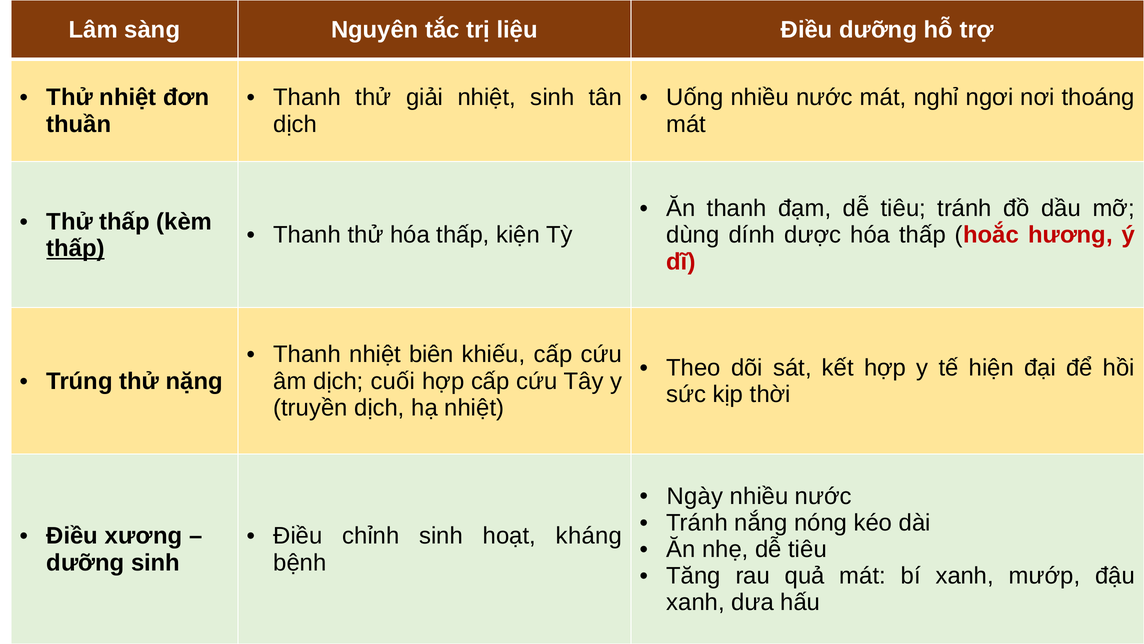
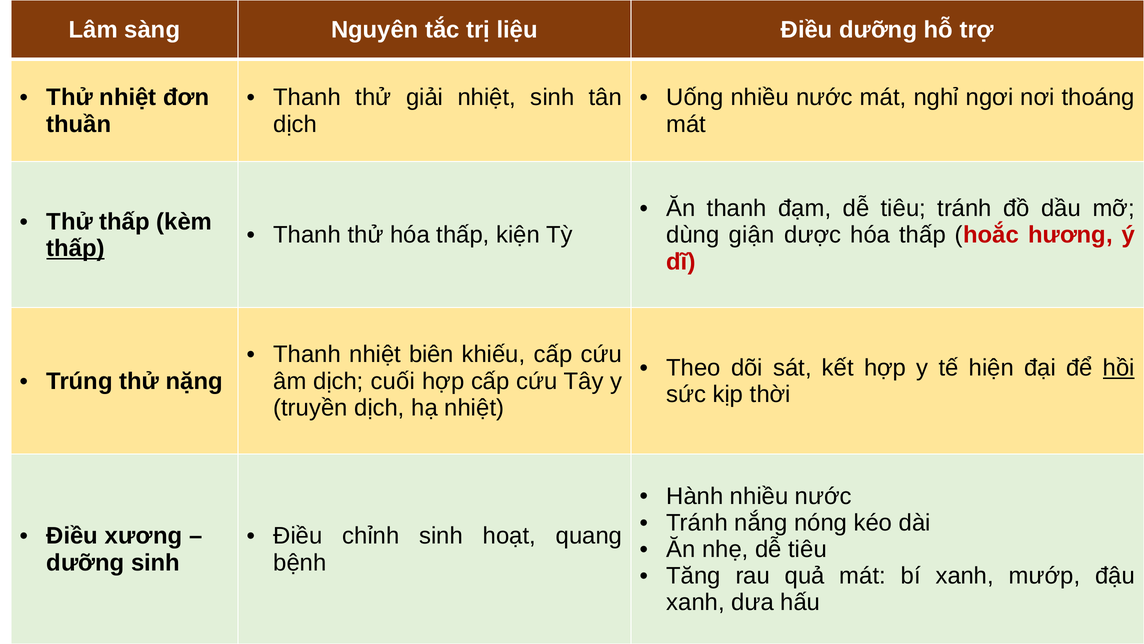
dính: dính -> giận (752, 235)
hồi underline: none -> present (1119, 368)
Ngày: Ngày -> Hành (695, 496)
kháng: kháng -> quang (589, 536)
